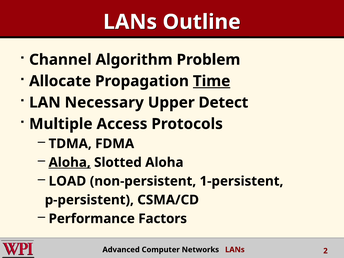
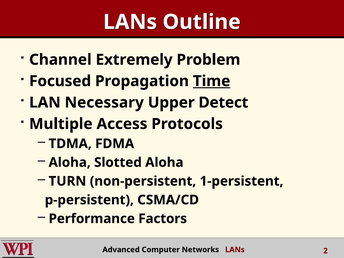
Algorithm: Algorithm -> Extremely (134, 60)
Allocate: Allocate -> Focused (60, 81)
Aloha underline: present -> none (70, 162)
LOAD: LOAD -> TURN (67, 181)
